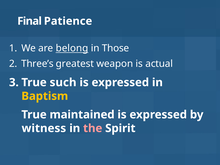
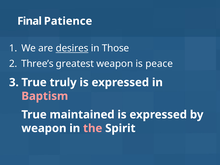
belong: belong -> desires (72, 48)
actual: actual -> peace (159, 64)
such: such -> truly (63, 82)
Baptism colour: yellow -> pink (45, 96)
witness: witness -> weapon (44, 128)
